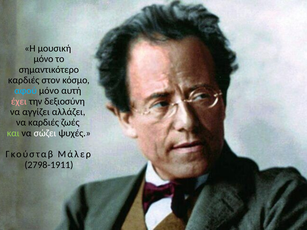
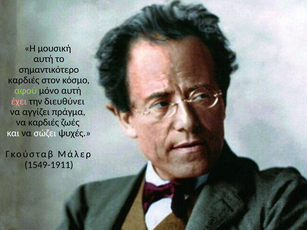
μόνο: μόνο -> αυτή (43, 59)
αφού colour: light blue -> light green (26, 91)
δεξιοσύνη: δεξιοσύνη -> διευθύνει (64, 101)
αλλάζει: αλλάζει -> πράγμα (69, 112)
και colour: light green -> white (13, 133)
2798-1911: 2798-1911 -> 1549-1911 (49, 165)
